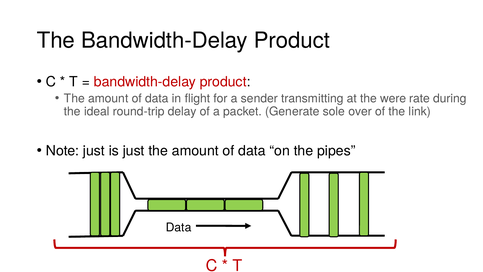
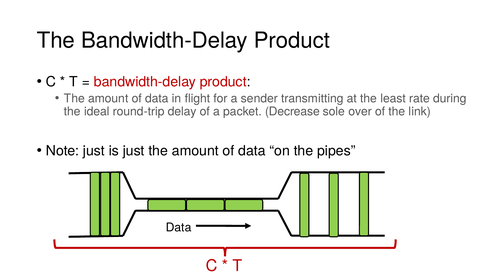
were: were -> least (393, 98)
Generate: Generate -> Decrease (292, 111)
